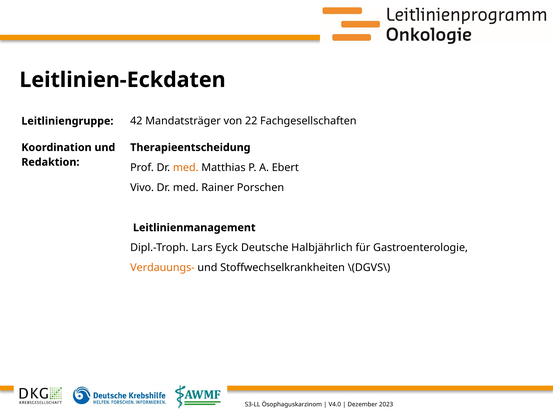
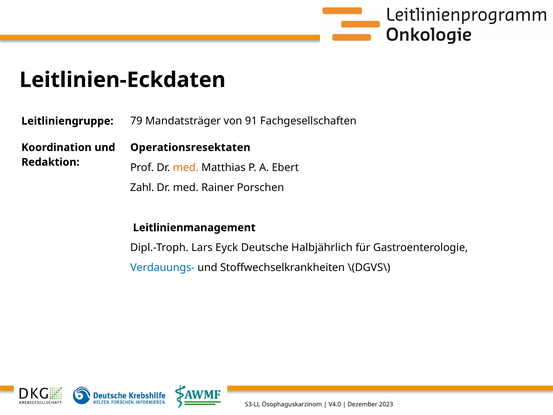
42: 42 -> 79 (136, 121)
22: 22 -> 91 (251, 121)
Therapieentscheidung: Therapieentscheidung -> Operationsresektaten (190, 147)
Vivo: Vivo -> Zahl (142, 187)
Verdauungs- colour: orange -> blue (162, 268)
